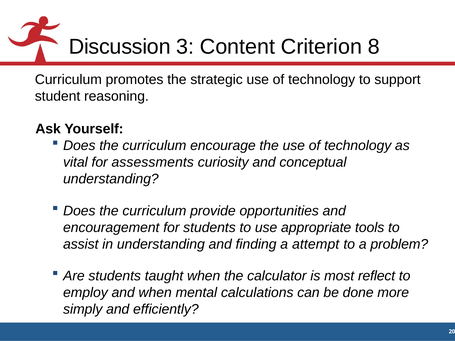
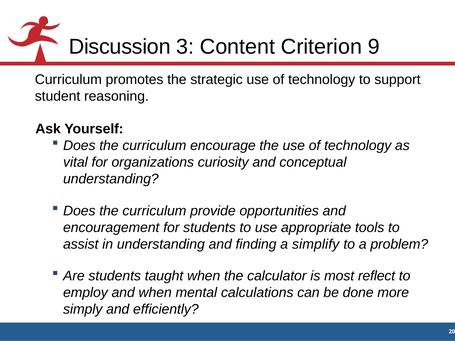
8: 8 -> 9 (374, 47)
assessments: assessments -> organizations (153, 162)
attempt: attempt -> simplify (316, 244)
